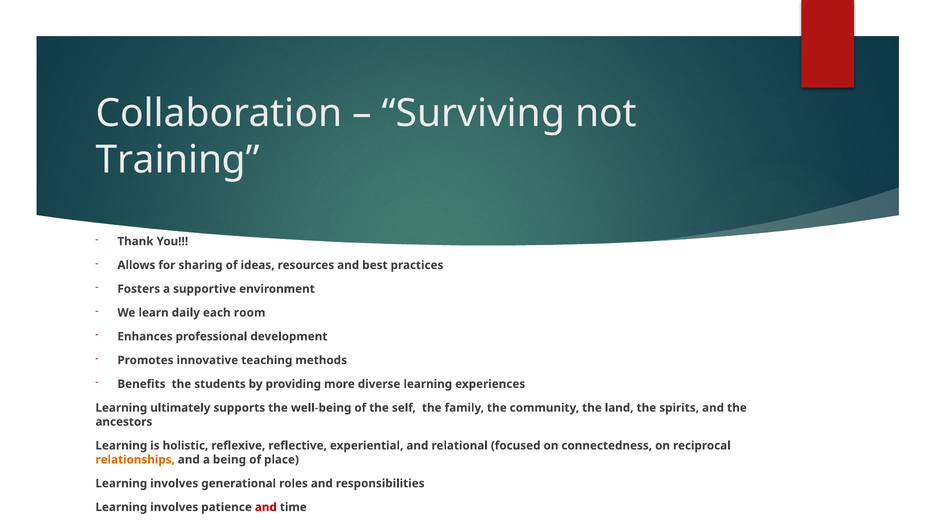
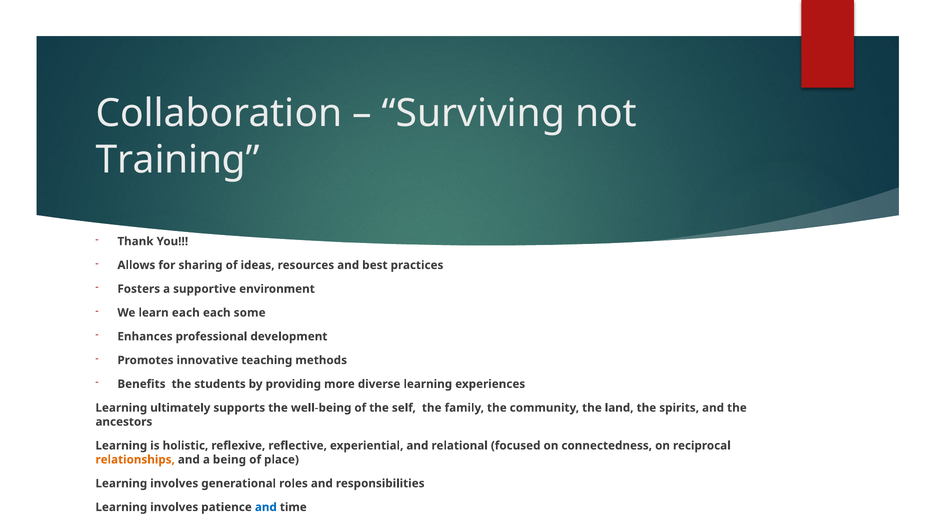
learn daily: daily -> each (186, 313)
room: room -> some (250, 313)
and colour: red -> blue (266, 508)
